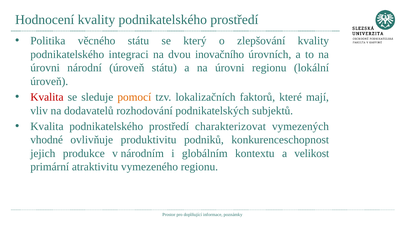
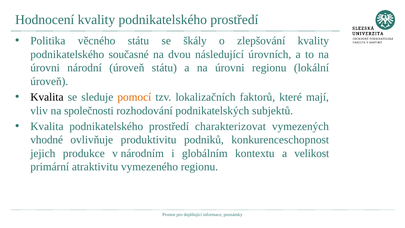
který: který -> škály (195, 41)
integraci: integraci -> současné (129, 54)
inovačního: inovačního -> následující (220, 54)
Kvalita colour: red -> black (47, 97)
dodavatelů: dodavatelů -> společnosti (89, 111)
